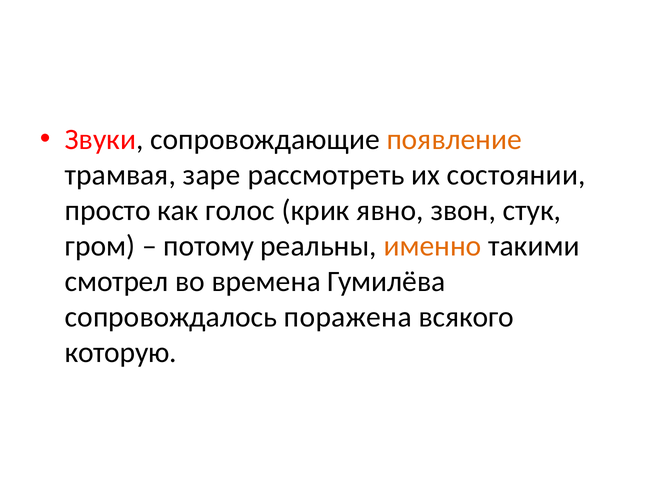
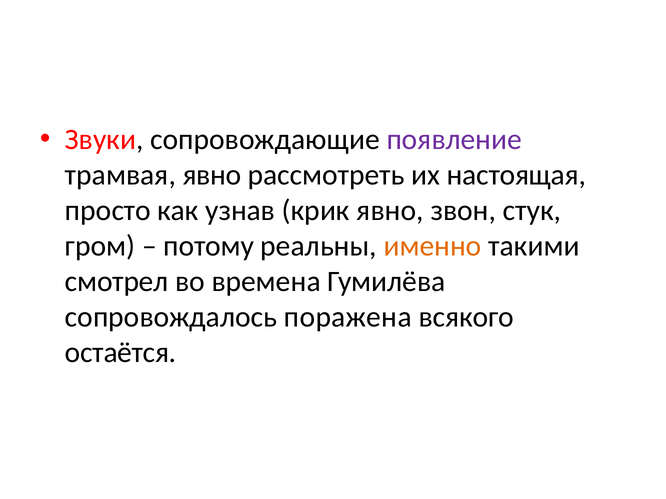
появление colour: orange -> purple (454, 140)
трамвая заре: заре -> явно (212, 175)
состоянии: состоянии -> настоящая (516, 175)
голос: голос -> узнав (240, 211)
которую: которую -> остаётся (121, 353)
